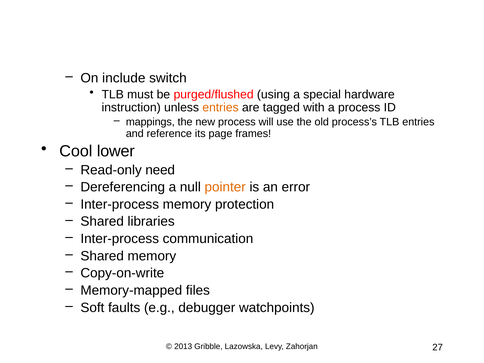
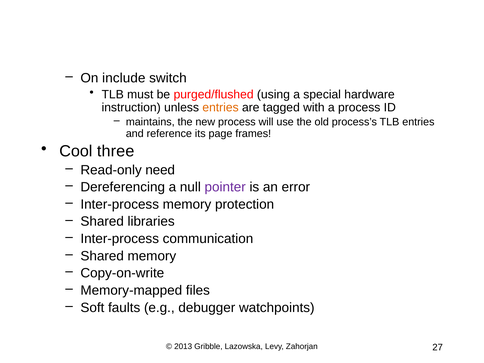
mappings: mappings -> maintains (150, 122)
lower: lower -> three (116, 151)
pointer colour: orange -> purple (225, 187)
